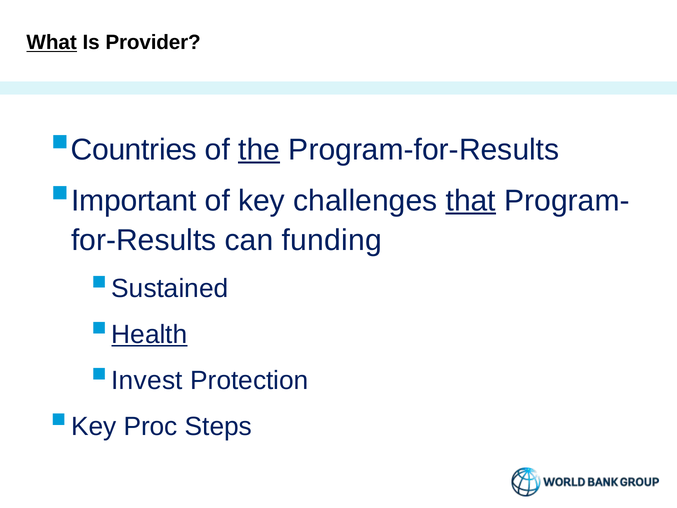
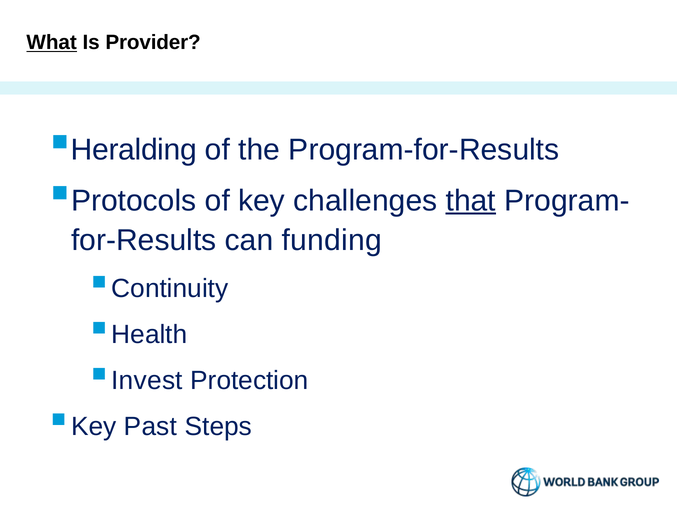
Countries: Countries -> Heralding (134, 150)
the underline: present -> none (259, 150)
Important: Important -> Protocols (134, 201)
Sustained: Sustained -> Continuity (170, 288)
Health underline: present -> none (149, 334)
Proc: Proc -> Past (150, 426)
